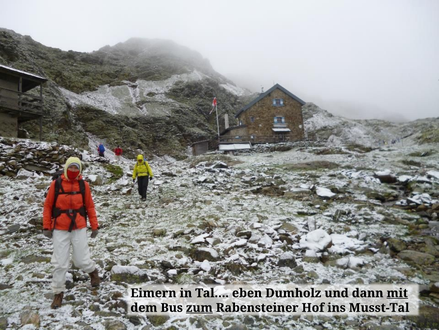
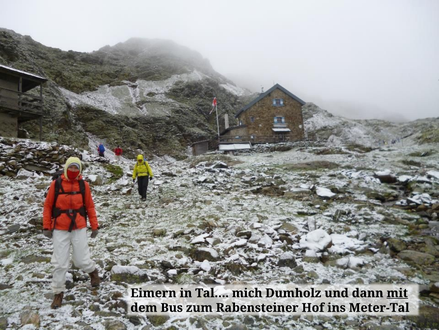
eben: eben -> mich (247, 292)
zum underline: present -> none (199, 307)
Musst-Tal: Musst-Tal -> Meter-Tal (379, 307)
